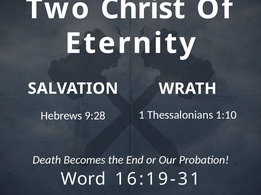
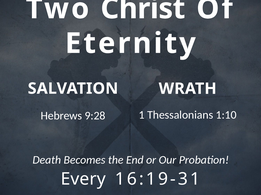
Word: Word -> Every (83, 180)
